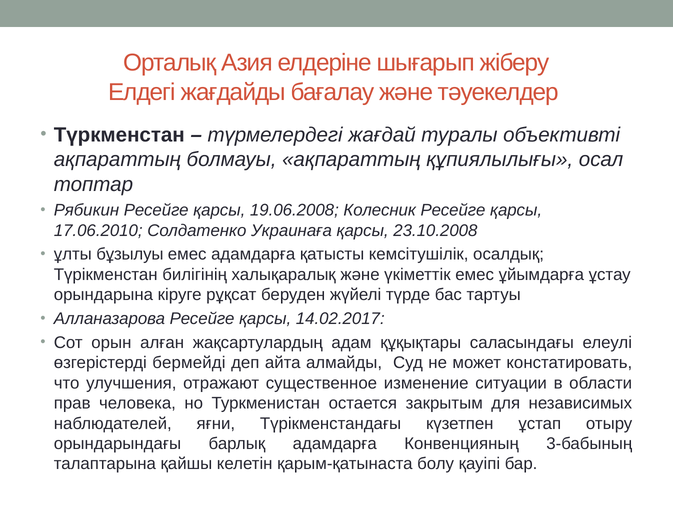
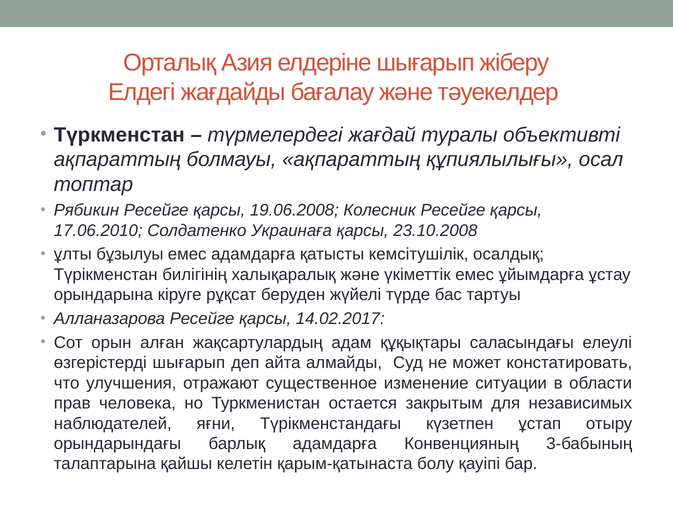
өзгерістерді бермейді: бермейді -> шығарып (189, 363)
